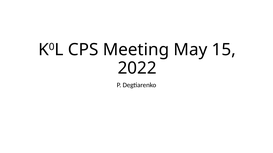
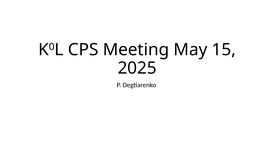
2022: 2022 -> 2025 (137, 68)
